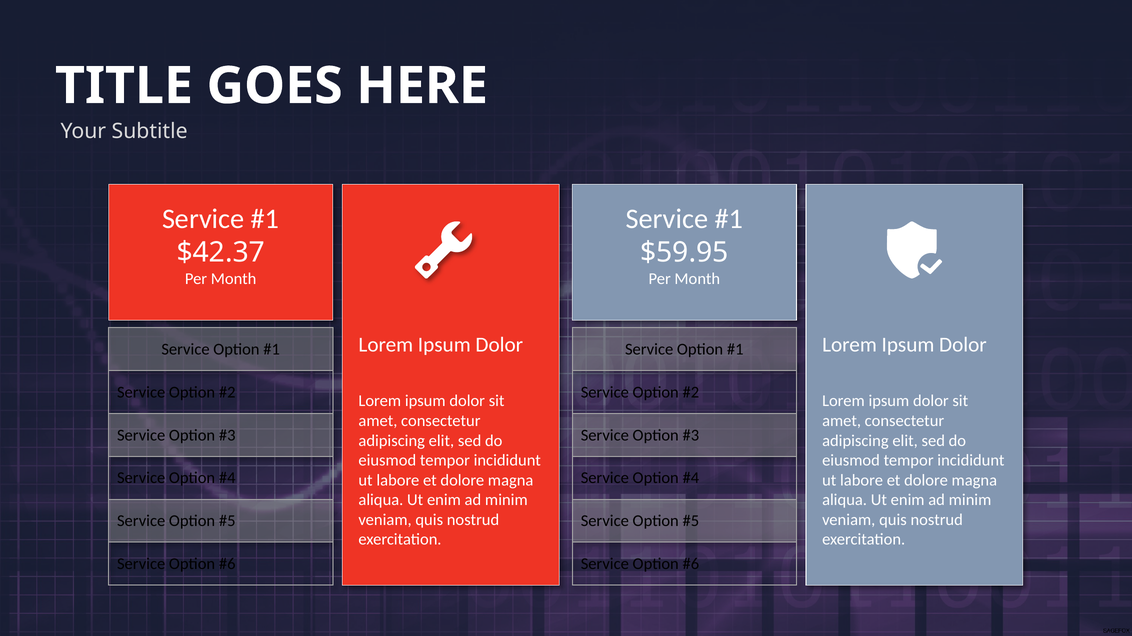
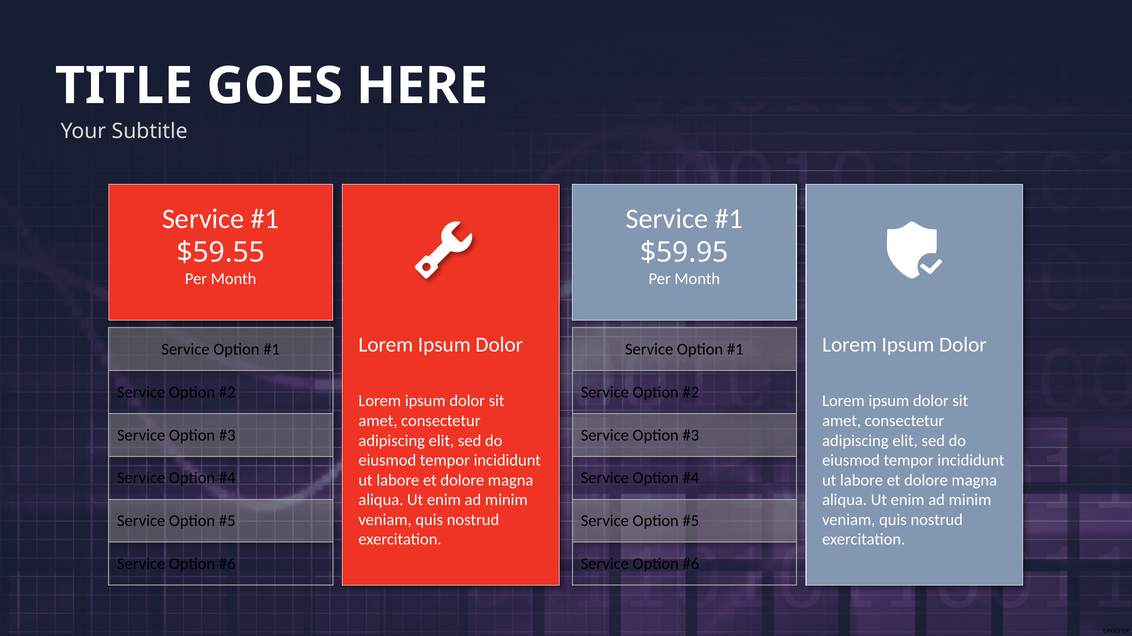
$42.37: $42.37 -> $59.55 (221, 253)
